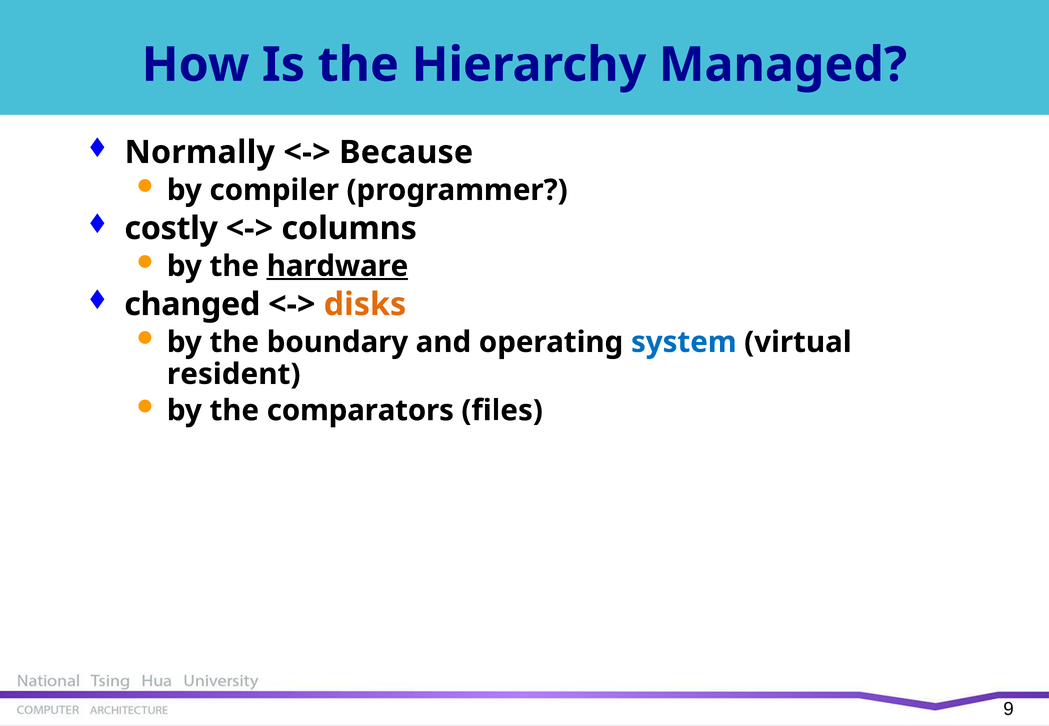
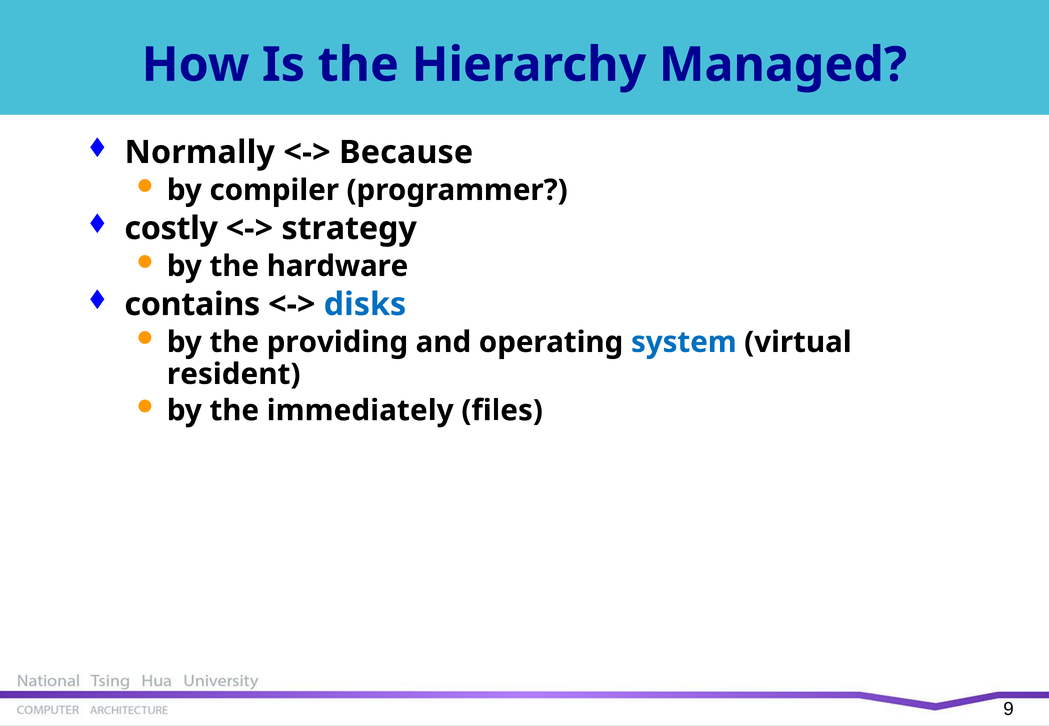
columns: columns -> strategy (349, 228)
hardware underline: present -> none (337, 266)
changed: changed -> contains (192, 304)
disks colour: orange -> blue (365, 304)
boundary: boundary -> providing (337, 342)
comparators: comparators -> immediately (360, 411)
